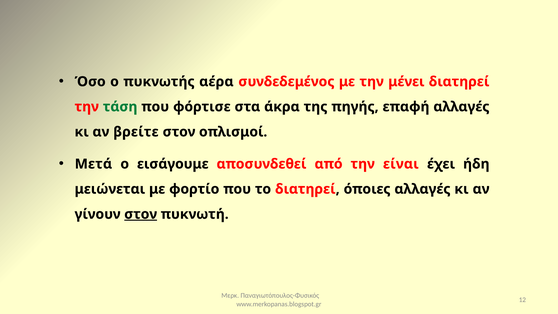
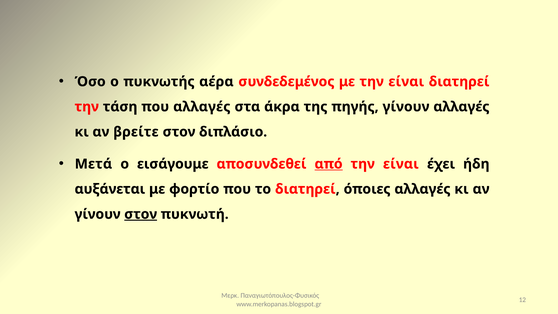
με την μένει: μένει -> είναι (406, 82)
τάση colour: green -> black (120, 107)
που φόρτισε: φόρτισε -> αλλαγές (202, 107)
πηγής επαφή: επαφή -> γίνουν (406, 107)
οπλισμοί: οπλισμοί -> διπλάσιο (233, 132)
από underline: none -> present (329, 164)
μειώνεται: μειώνεται -> αυξάνεται (110, 189)
